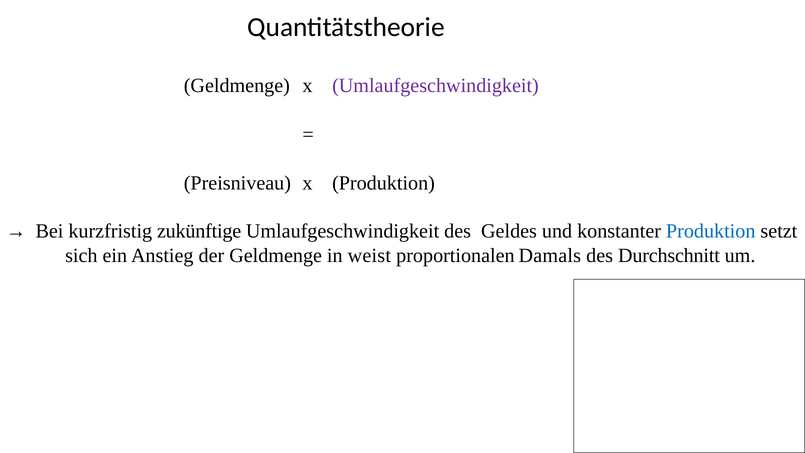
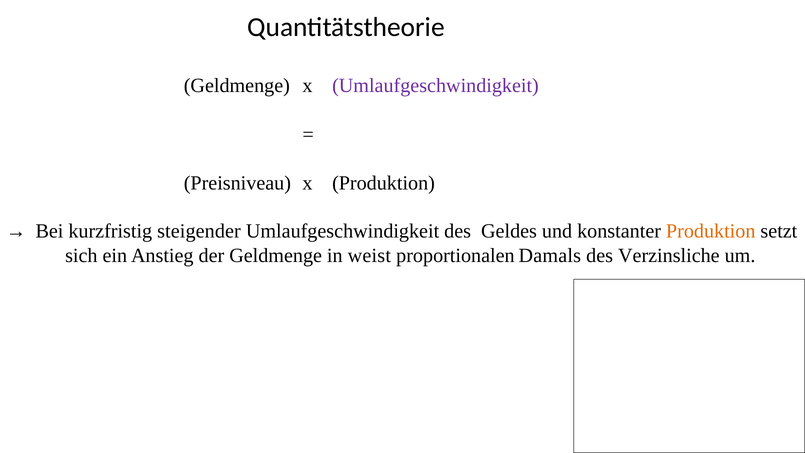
zukünftige: zukünftige -> steigender (199, 231)
Produktion colour: blue -> orange (711, 231)
Durchschnitt: Durchschnitt -> Verzinsliche (669, 255)
